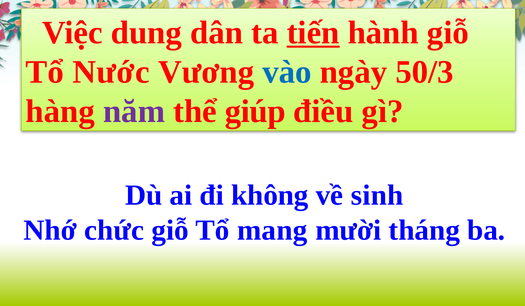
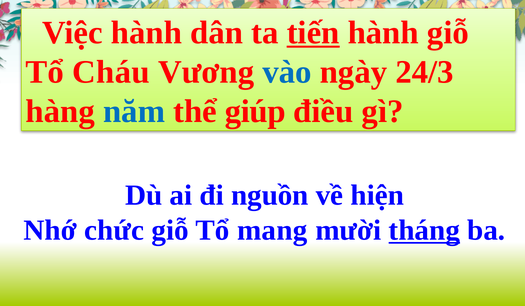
Việc dung: dung -> hành (146, 33)
Nước: Nước -> Cháu (111, 72)
50/3: 50/3 -> 24/3 (425, 72)
năm colour: purple -> blue (134, 111)
không: không -> nguồn (270, 195)
sinh: sinh -> hiện (377, 195)
tháng underline: none -> present (424, 230)
